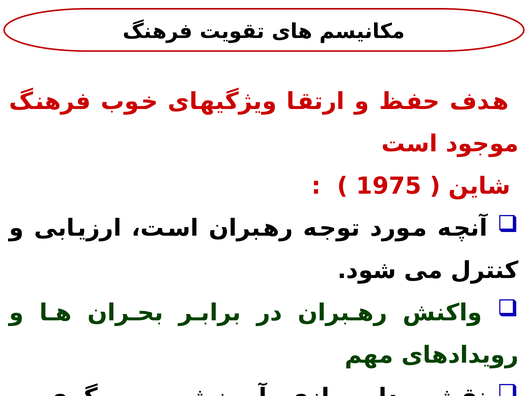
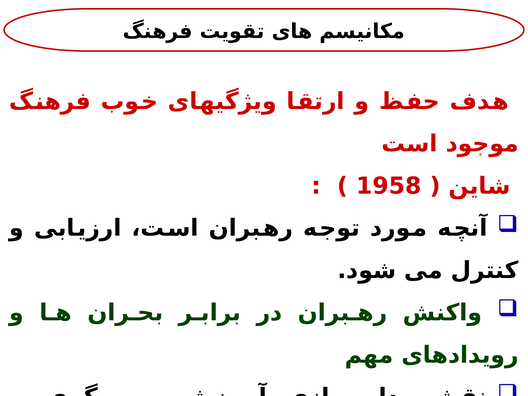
1975: 1975 -> 1958 (389, 186)
